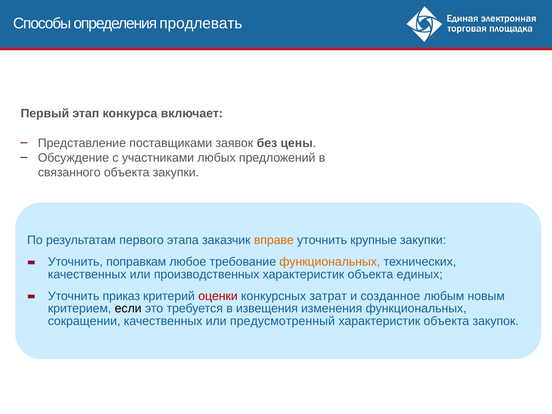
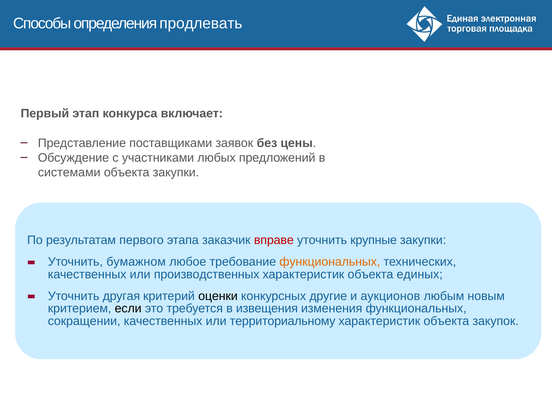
связанного: связанного -> системами (69, 172)
вправе colour: orange -> red (274, 240)
поправкам: поправкам -> бумажном (136, 262)
приказ: приказ -> другая (121, 296)
оценки colour: red -> black (218, 296)
затрат: затрат -> другие (328, 296)
созданное: созданное -> аукционов (390, 296)
предусмотренный: предусмотренный -> территориальному (283, 321)
